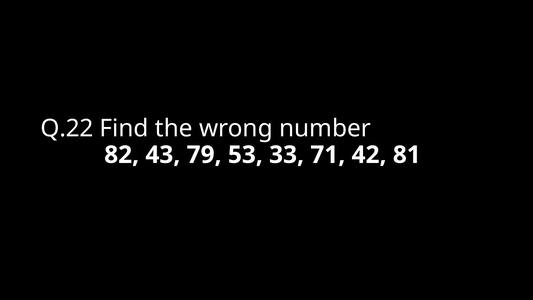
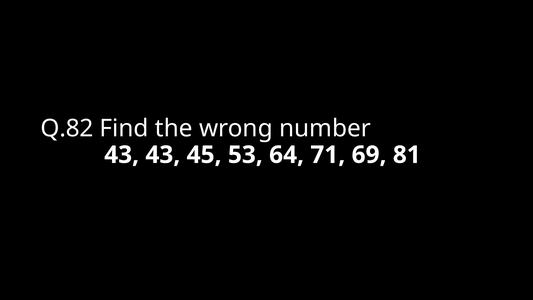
Q.22: Q.22 -> Q.82 (67, 128)
82: 82 -> 43 (122, 155)
79: 79 -> 45 (204, 155)
33: 33 -> 64 (287, 155)
42: 42 -> 69 (369, 155)
